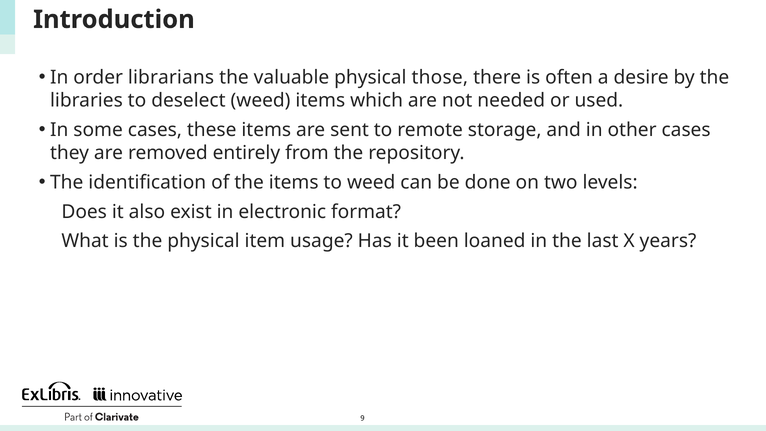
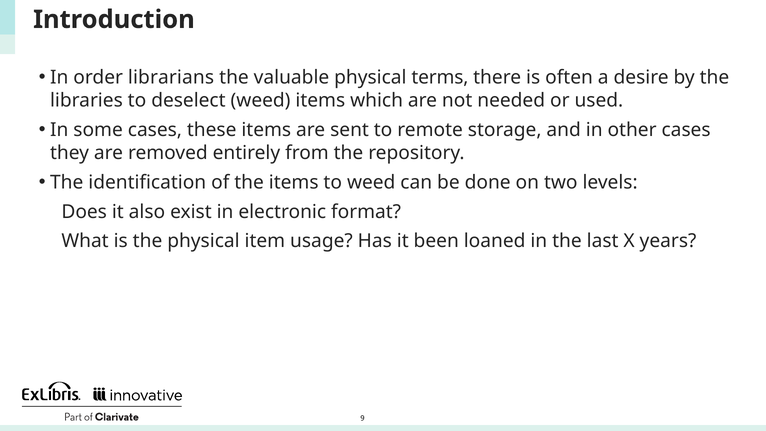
those: those -> terms (440, 78)
